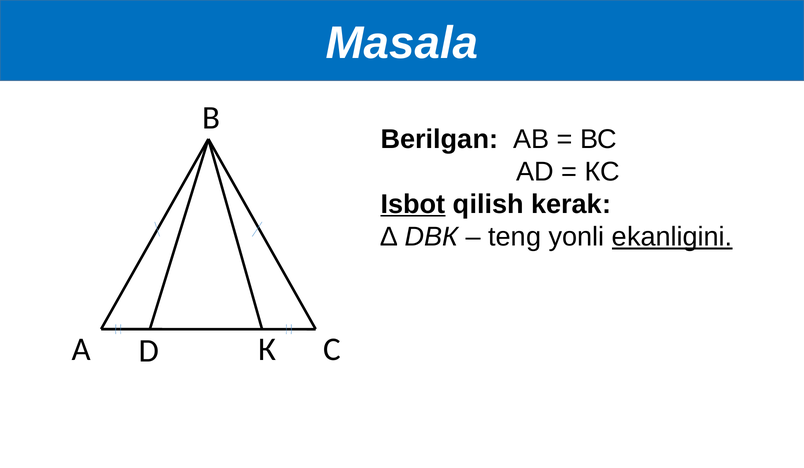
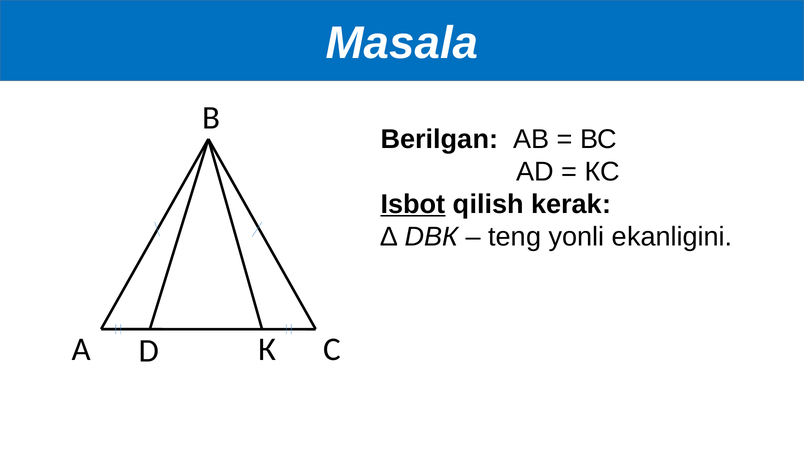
ekanligini underline: present -> none (672, 237)
